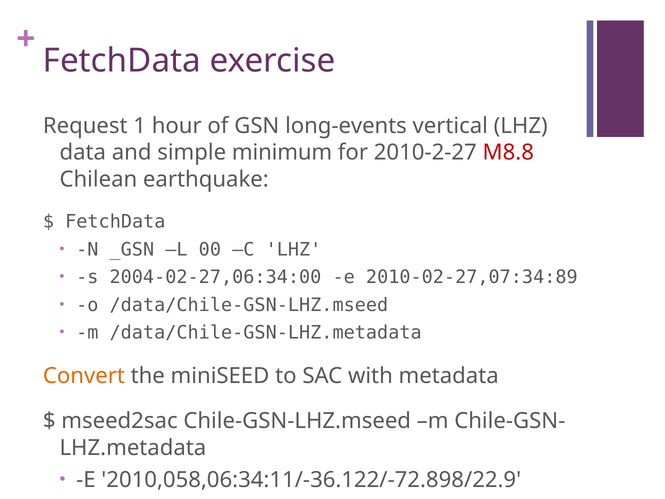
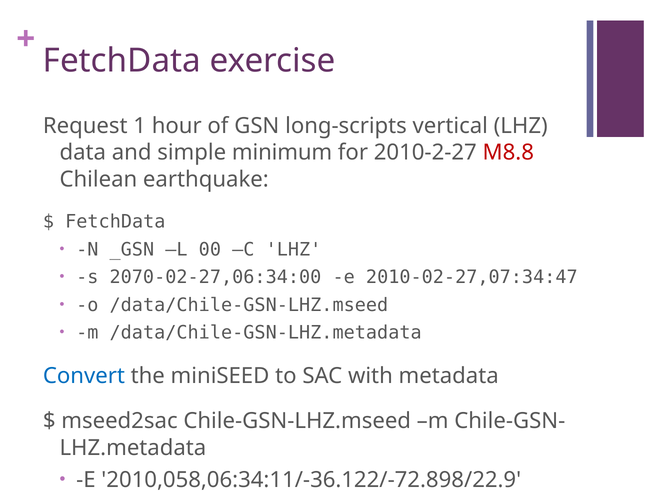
long-events: long-events -> long-scripts (346, 126)
2004-02-27,06:34:00: 2004-02-27,06:34:00 -> 2070-02-27,06:34:00 (215, 277)
2010-02-27,07:34:89: 2010-02-27,07:34:89 -> 2010-02-27,07:34:47 (472, 277)
Convert colour: orange -> blue (84, 376)
